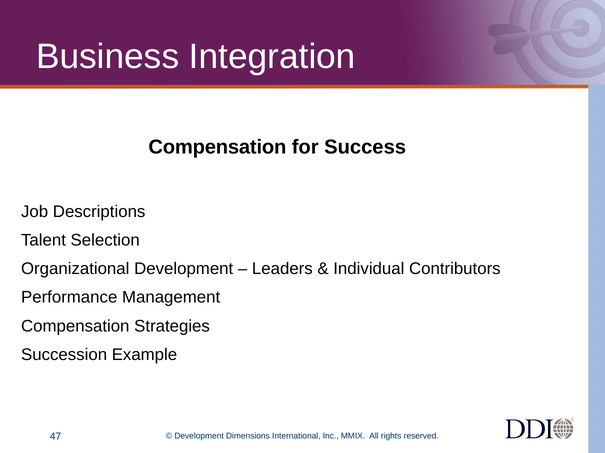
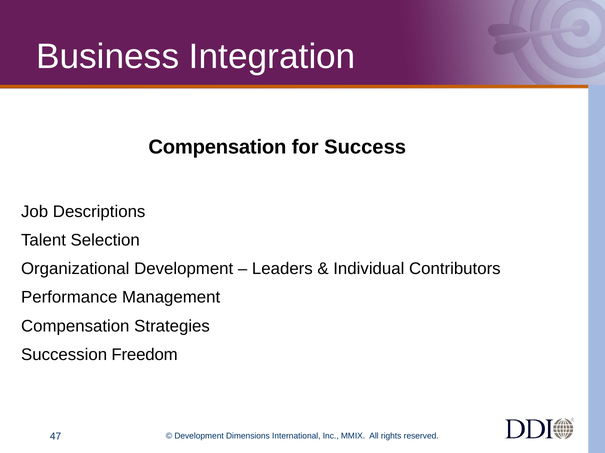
Example: Example -> Freedom (145, 355)
